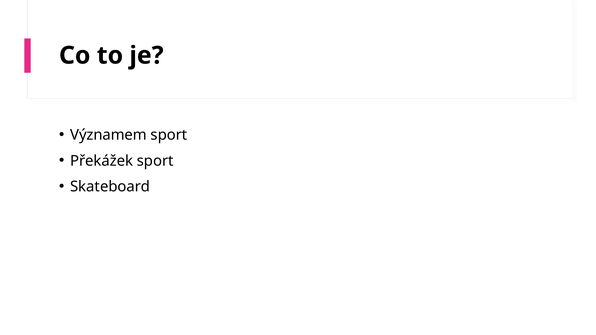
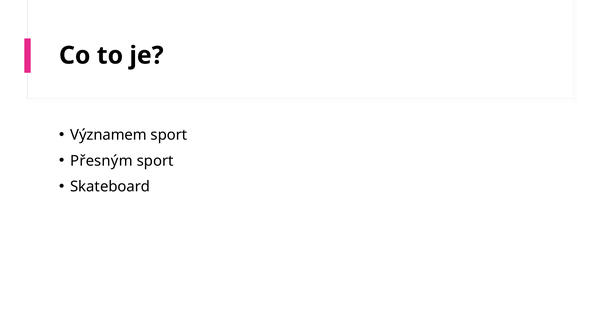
Překážek: Překážek -> Přesným (101, 161)
